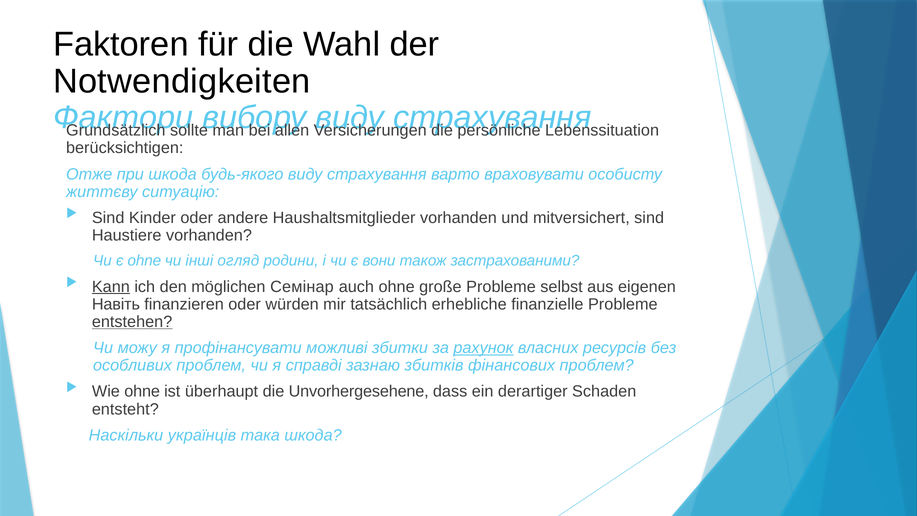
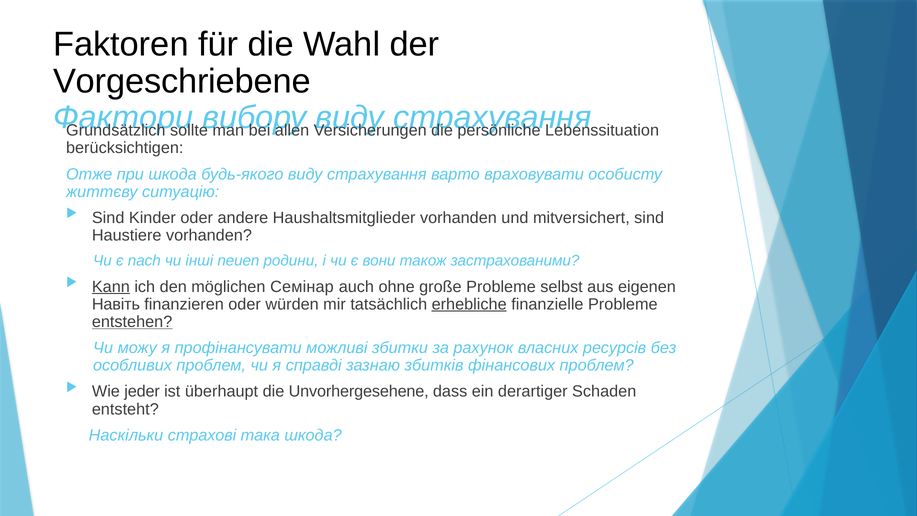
Notwendigkeiten: Notwendigkeiten -> Vorgeschriebene (182, 82)
є ohne: ohne -> nach (144, 261)
огляд: огляд -> neuen (238, 261)
erhebliche underline: none -> present (469, 304)
рахунок underline: present -> none (483, 348)
Wie ohne: ohne -> jeder (142, 391)
українців: українців -> страхові (202, 435)
